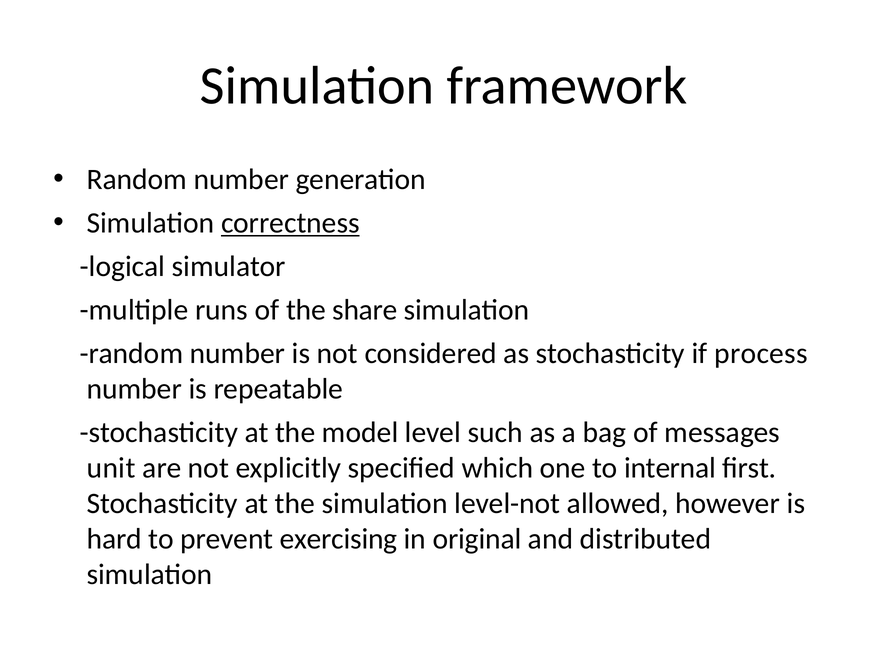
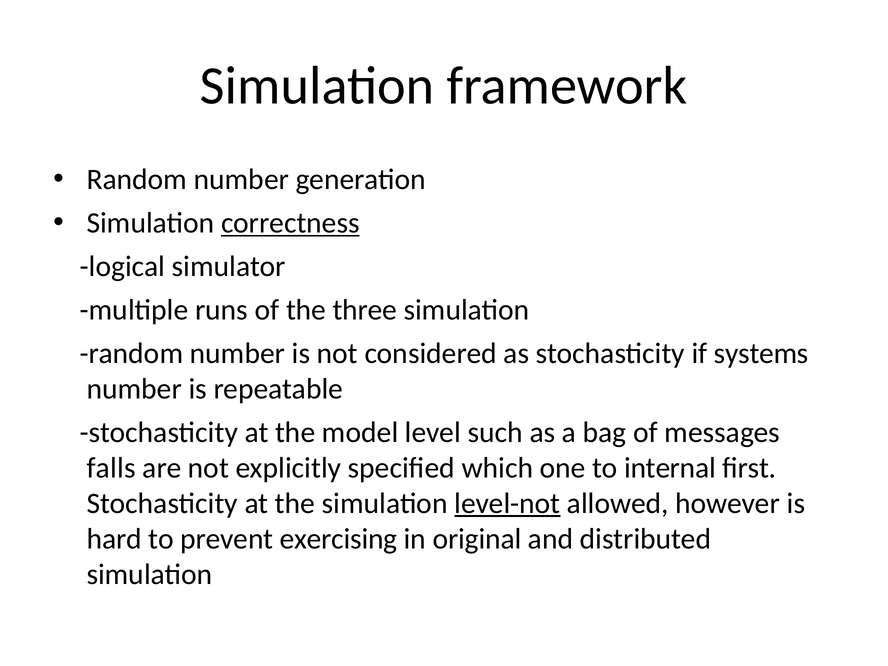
share: share -> three (365, 310)
process: process -> systems (761, 353)
unit: unit -> falls (111, 468)
level-not underline: none -> present (507, 503)
